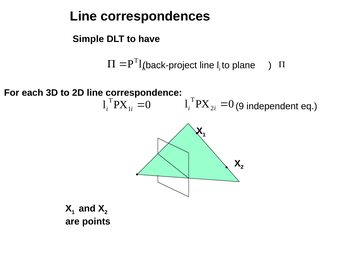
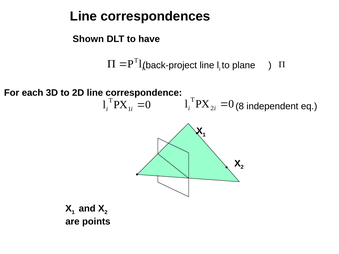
Simple: Simple -> Shown (88, 39)
9: 9 -> 8 (240, 106)
